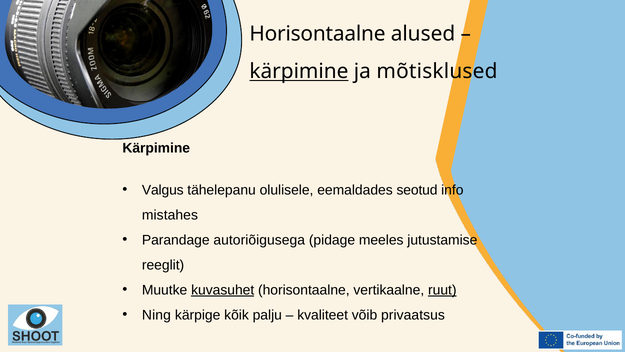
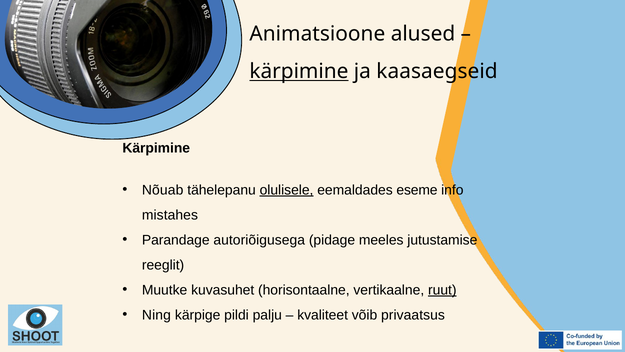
Horisontaalne: Horisontaalne -> Animatsioone (317, 34)
mõtisklused: mõtisklused -> kaasaegseid (437, 71)
Valgus: Valgus -> Nõuab (163, 190)
olulisele underline: none -> present (287, 190)
seotud: seotud -> eseme (417, 190)
kuvasuhet underline: present -> none (223, 290)
kõik: kõik -> pildi (237, 315)
